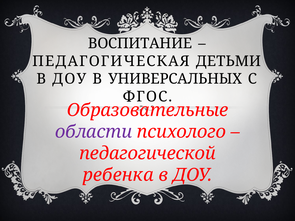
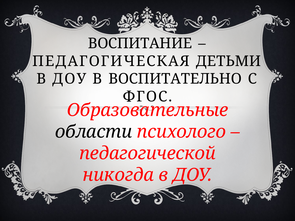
УНИВЕРСАЛЬНЫХ: УНИВЕРСАЛЬНЫХ -> ВОСПИТАТЕЛЬНО (175, 79)
области colour: purple -> black (94, 132)
ребенка: ребенка -> никогда (118, 175)
